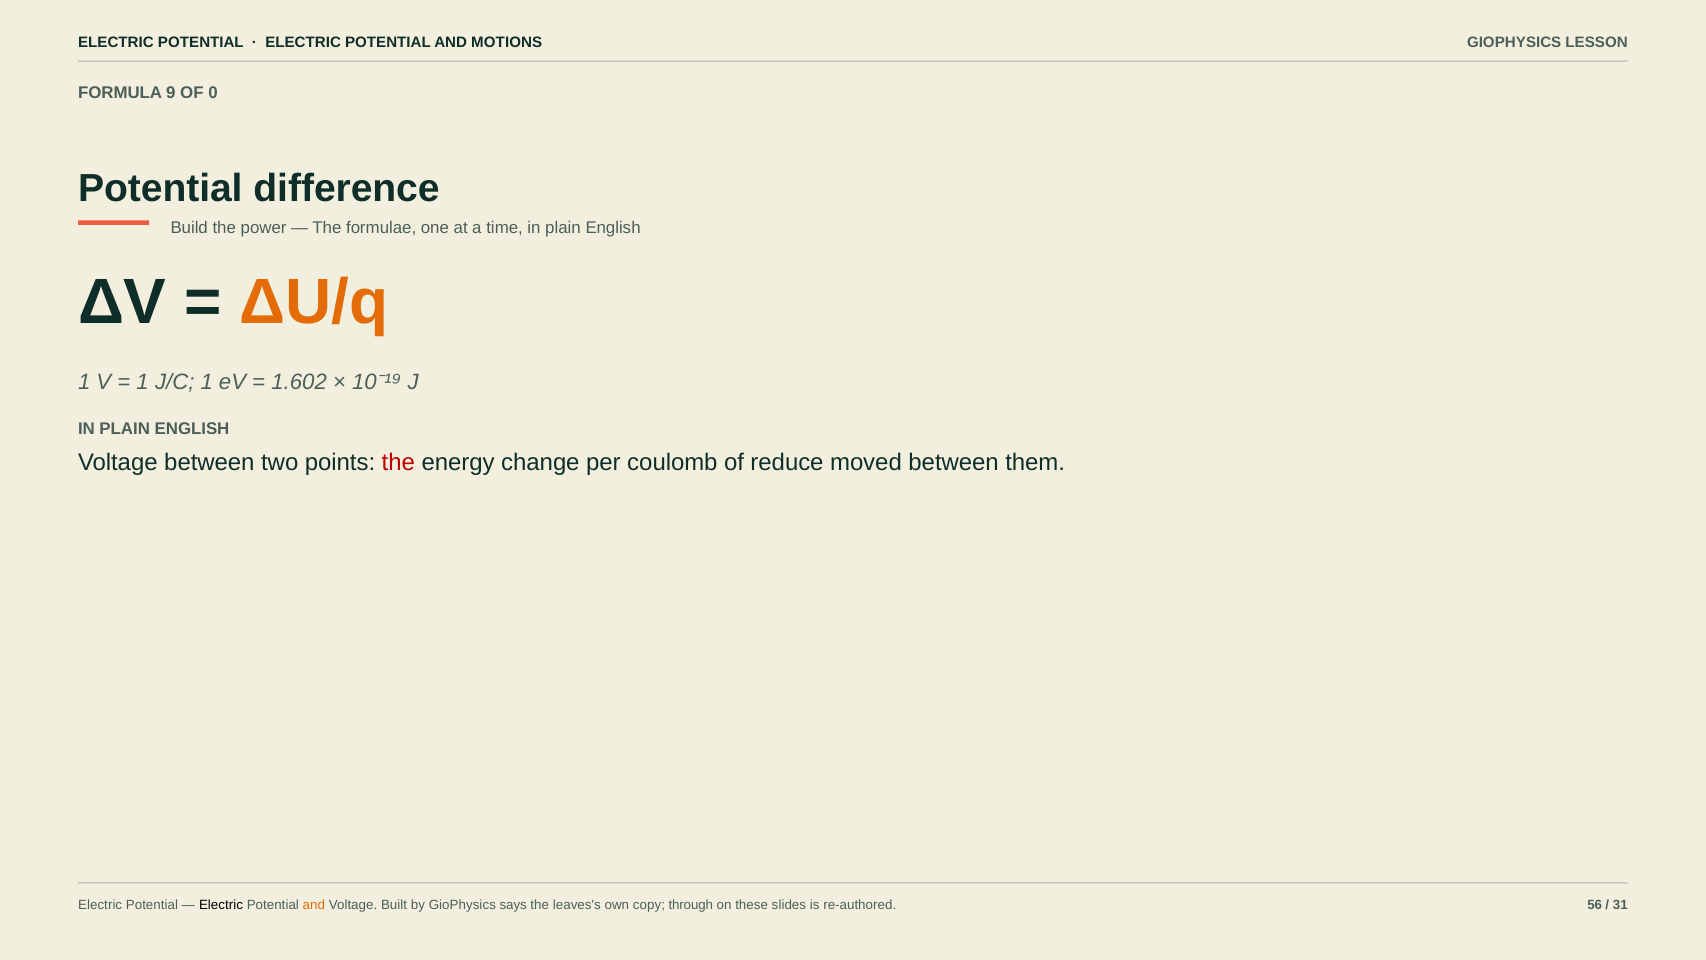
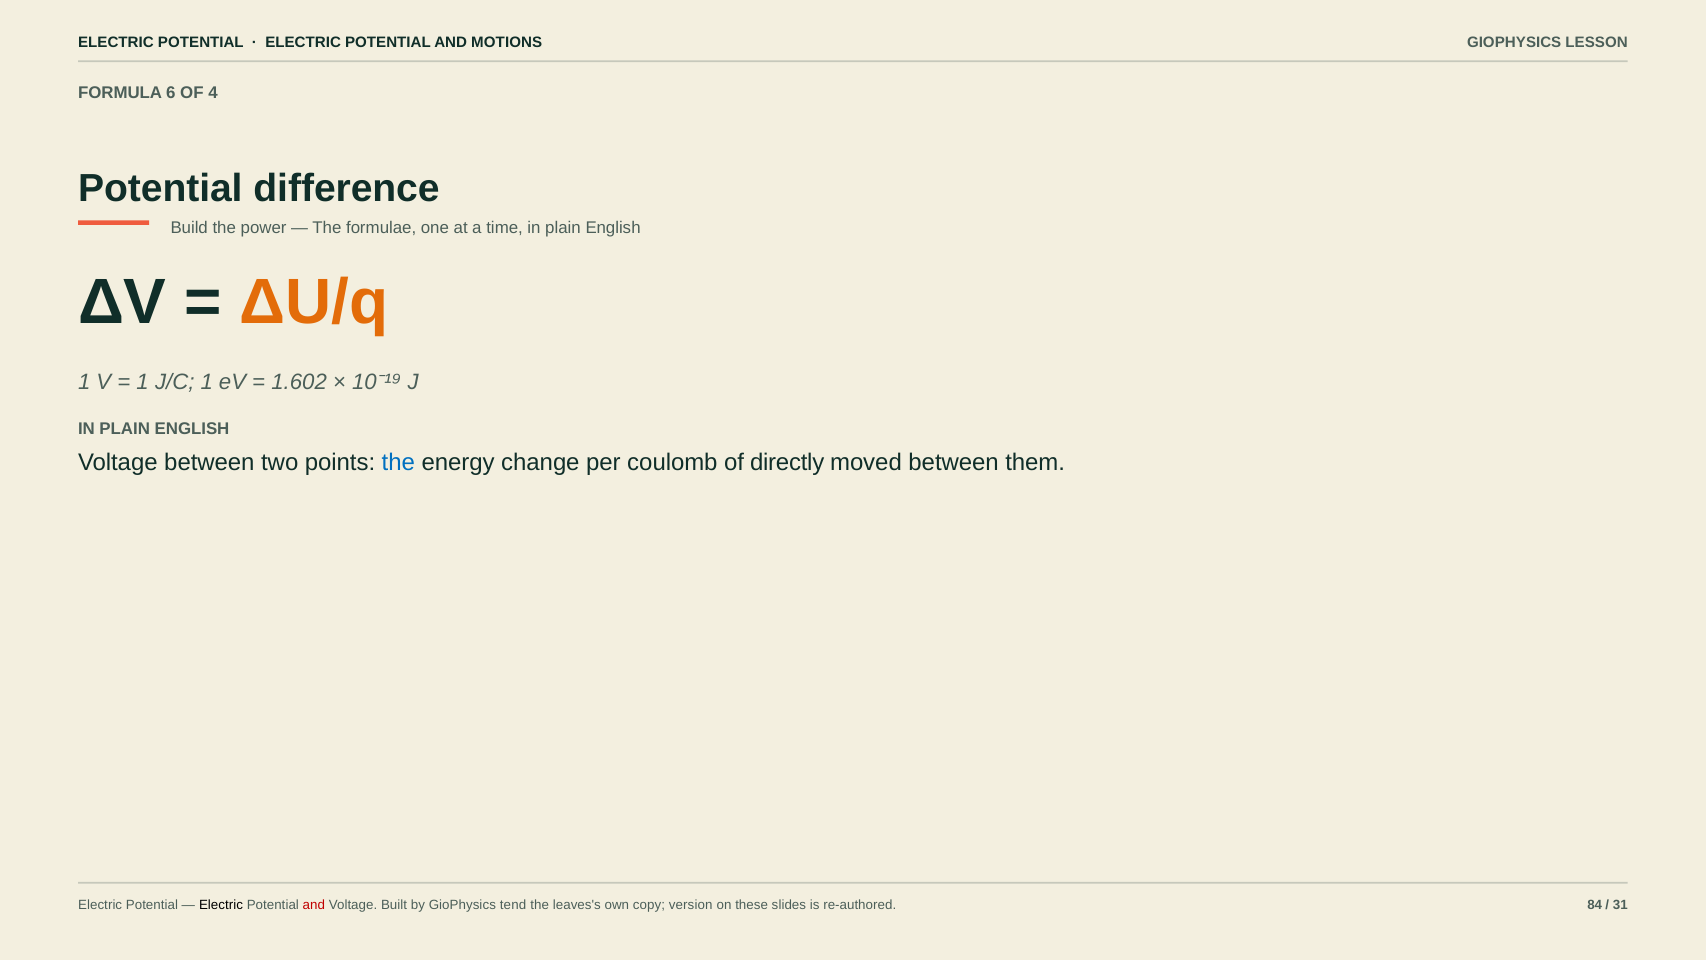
9: 9 -> 6 (171, 93)
0: 0 -> 4 (213, 93)
the colour: red -> blue (398, 463)
reduce: reduce -> directly (787, 463)
and colour: orange -> red (314, 905)
says: says -> tend (513, 905)
through: through -> version (691, 905)
56: 56 -> 84 (1595, 905)
